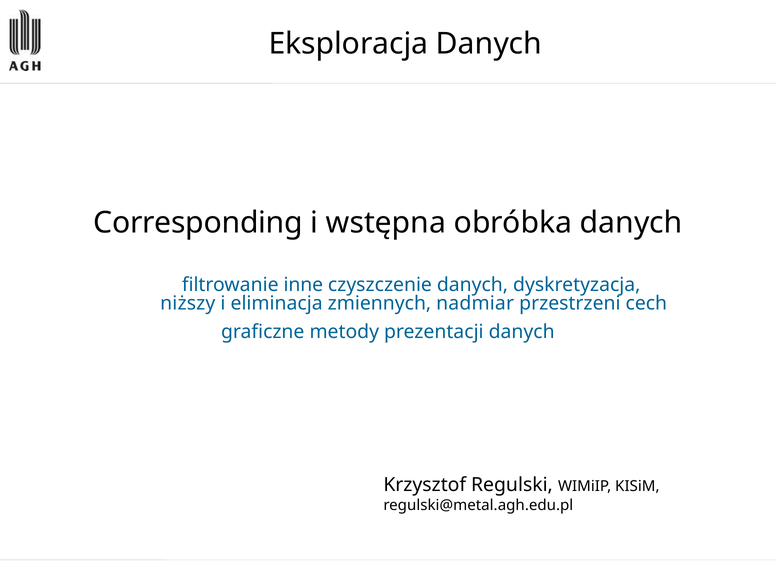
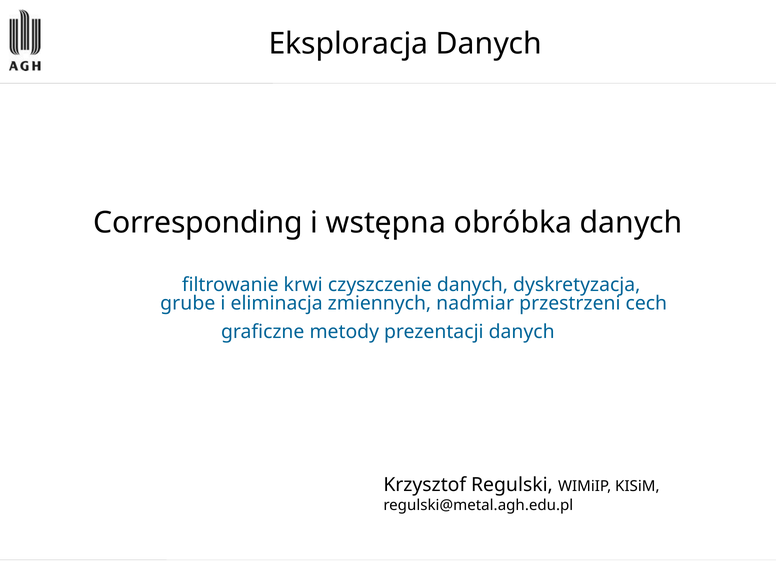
inne: inne -> krwi (303, 285)
niższy: niższy -> grube (188, 304)
